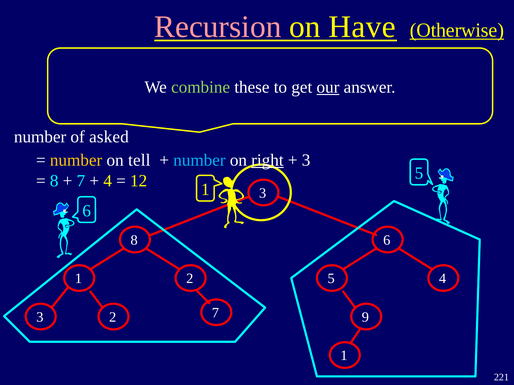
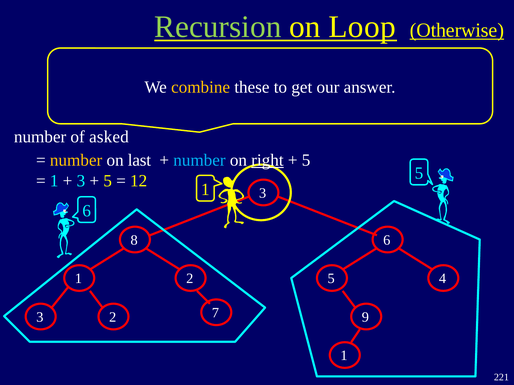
Recursion colour: pink -> light green (218, 27)
Have: Have -> Loop (362, 27)
combine colour: light green -> yellow (201, 87)
our underline: present -> none (328, 87)
tell: tell -> last (139, 160)
3: 3 -> 5 (306, 160)
8: 8 -> 1 (54, 181)
7: 7 -> 3 (81, 181)
4: 4 -> 5 (108, 181)
